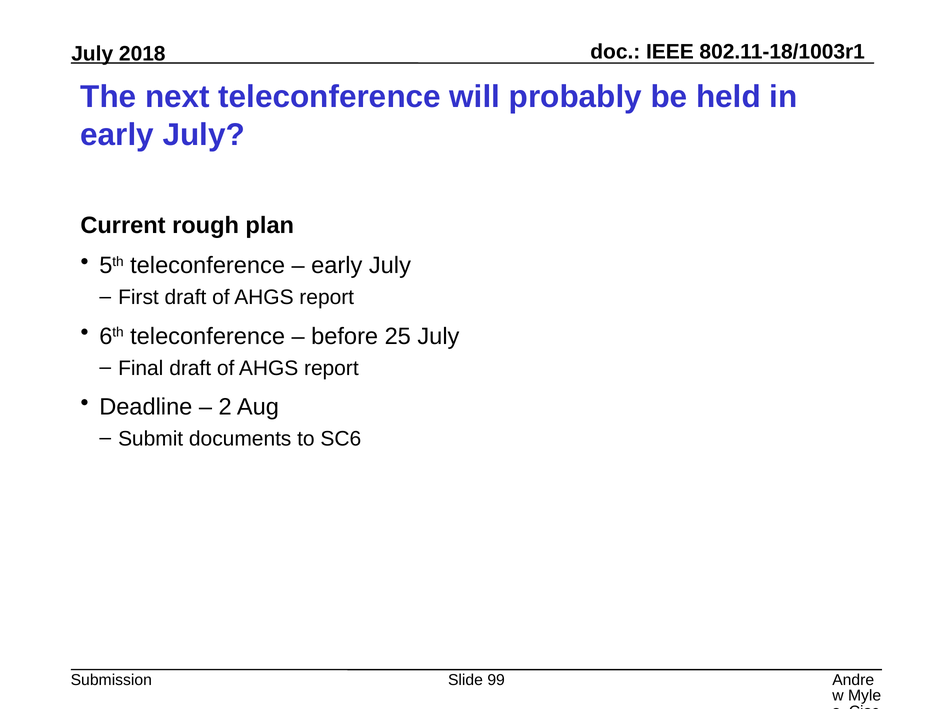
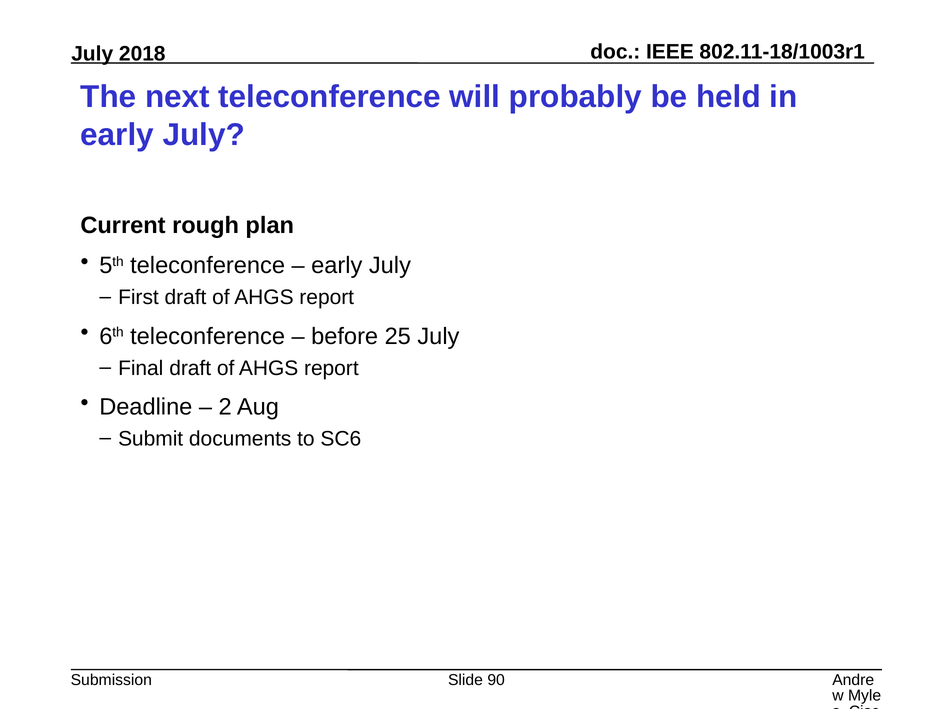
99: 99 -> 90 (496, 680)
